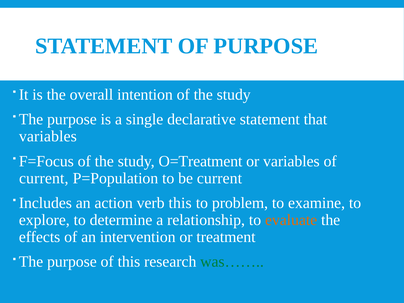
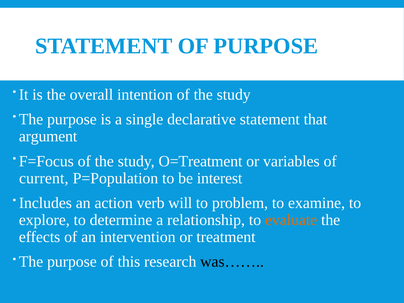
variables: variables -> argument (48, 136)
be current: current -> interest (220, 178)
verb this: this -> will (180, 203)
was…… colour: green -> black (232, 262)
